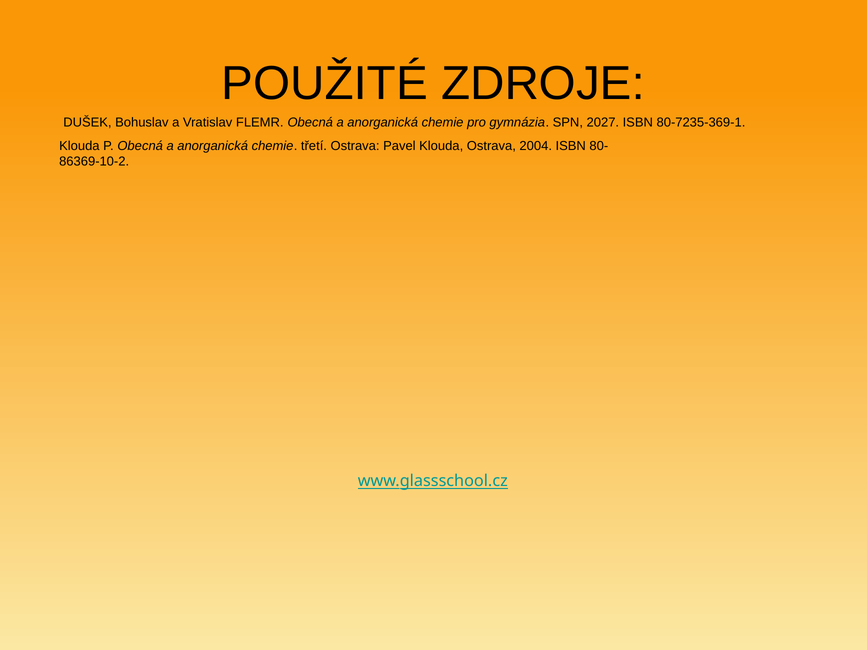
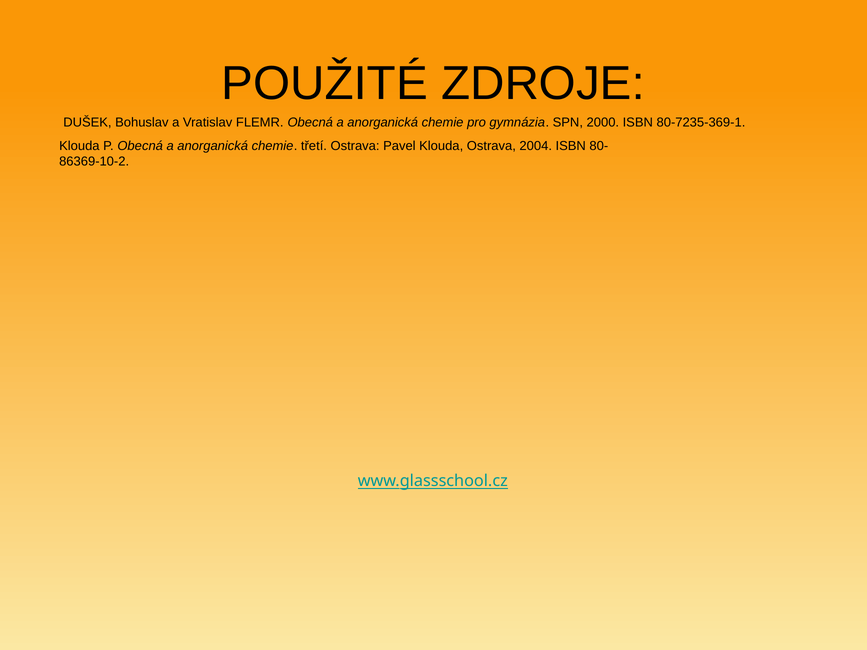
2027: 2027 -> 2000 (603, 122)
